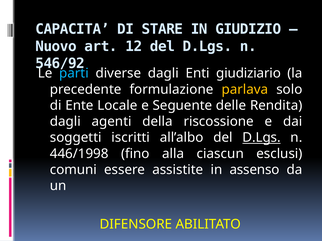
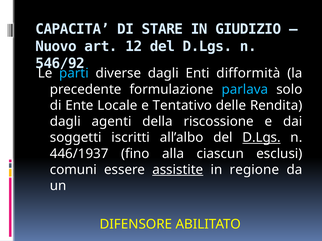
giudiziario: giudiziario -> difformità (248, 73)
parlava colour: yellow -> light blue (245, 90)
Seguente: Seguente -> Tentativo (182, 106)
446/1998: 446/1998 -> 446/1937 (79, 154)
assistite underline: none -> present (178, 170)
assenso: assenso -> regione (254, 170)
